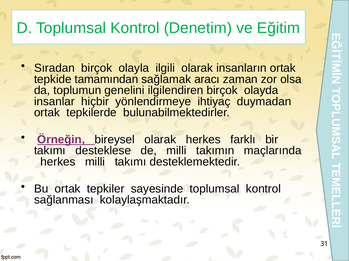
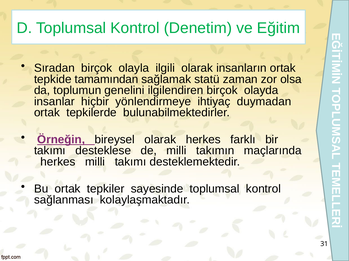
aracı: aracı -> statü (207, 79)
